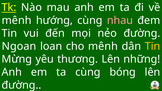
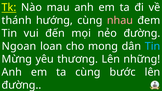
mênh: mênh -> thánh (17, 20)
cho mênh: mênh -> mong (103, 46)
Tin colour: yellow -> light blue (153, 46)
bóng: bóng -> bước (123, 72)
